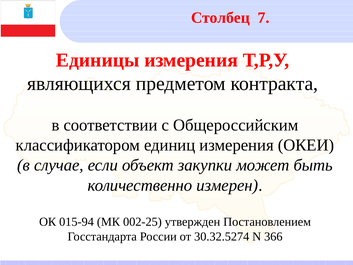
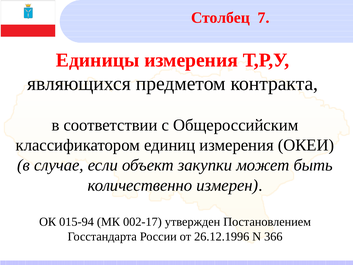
002-25: 002-25 -> 002-17 (142, 222)
30.32.5274: 30.32.5274 -> 26.12.1996 (222, 236)
